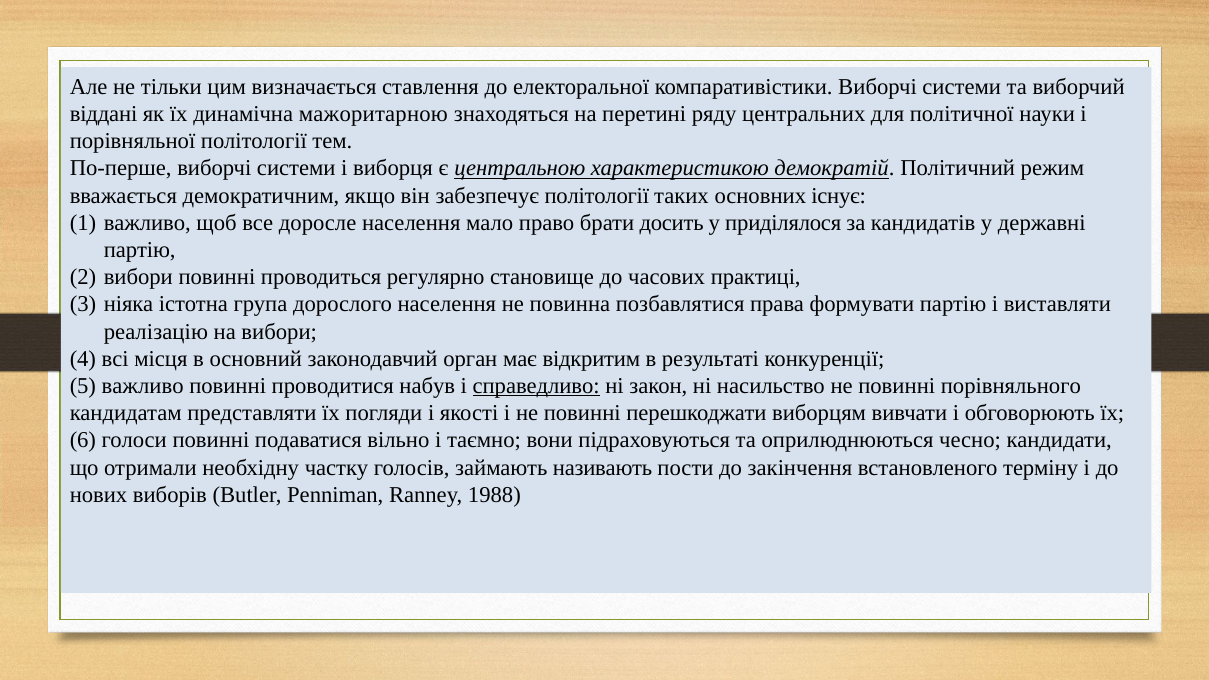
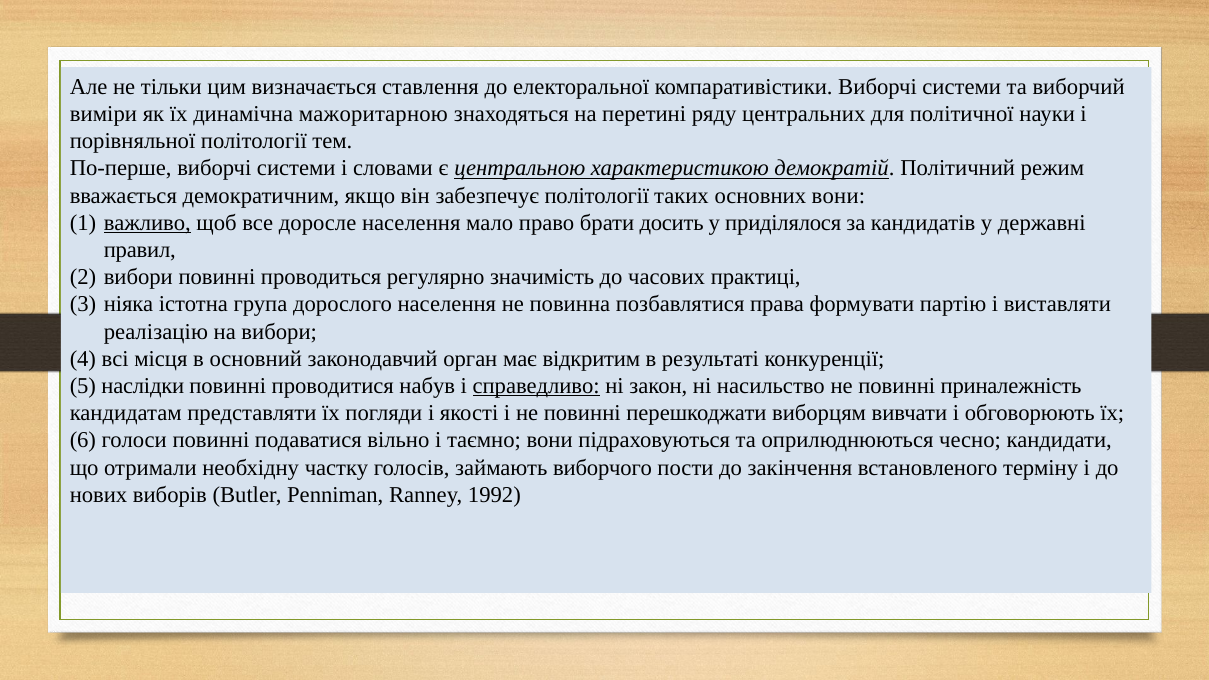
віддані: віддані -> виміри (103, 114)
виборця: виборця -> словами (393, 168)
основних існує: існує -> вони (838, 196)
важливо underline: none -> present (147, 223)
партію: партію -> правил (140, 250)
становище: становище -> значимість (542, 277)
5 важливо: важливо -> наслідки (143, 386)
порівняльного: порівняльного -> приналежність (1011, 386)
називають: називають -> виборчого (603, 468)
1988: 1988 -> 1992 (494, 495)
